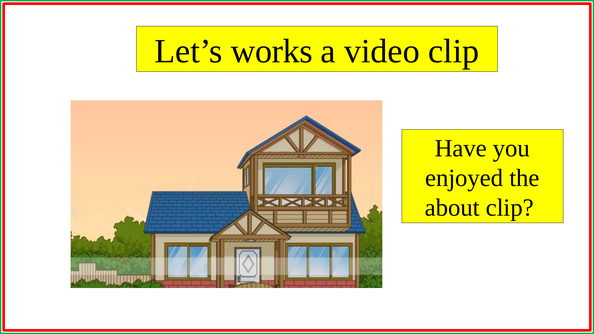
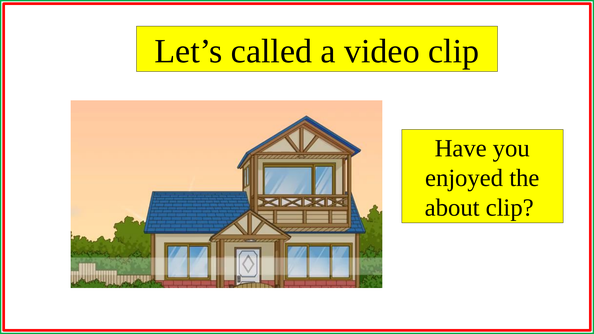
works: works -> called (272, 51)
